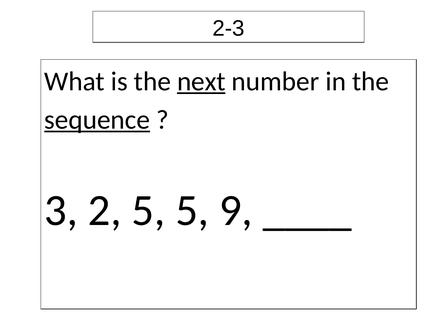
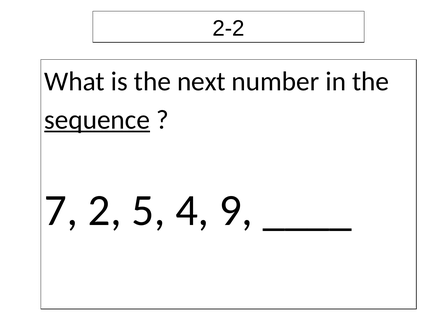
2-3: 2-3 -> 2-2 (229, 28)
next underline: present -> none (201, 81)
3: 3 -> 7 (61, 210)
5 5: 5 -> 4 (192, 210)
